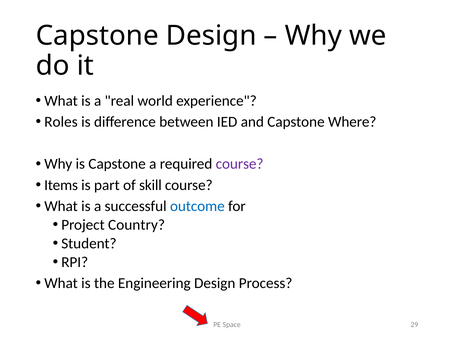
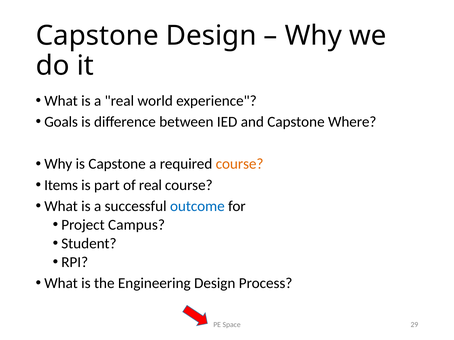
Roles: Roles -> Goals (61, 122)
course colour: purple -> orange (240, 164)
of skill: skill -> real (150, 185)
Country: Country -> Campus (137, 225)
